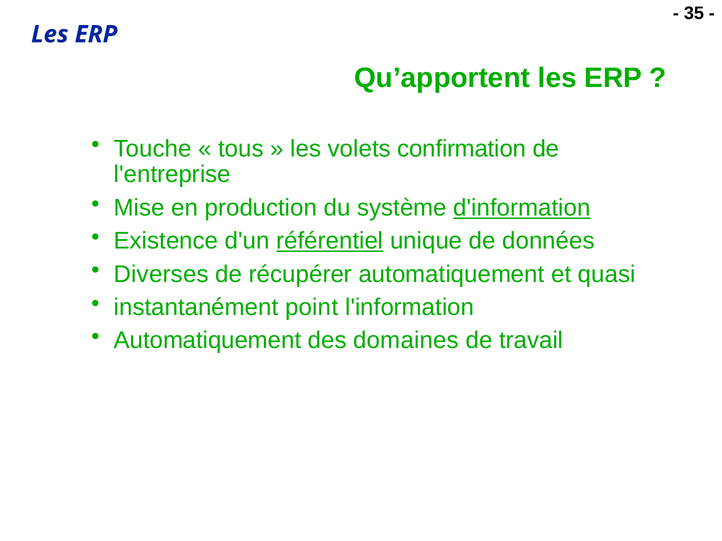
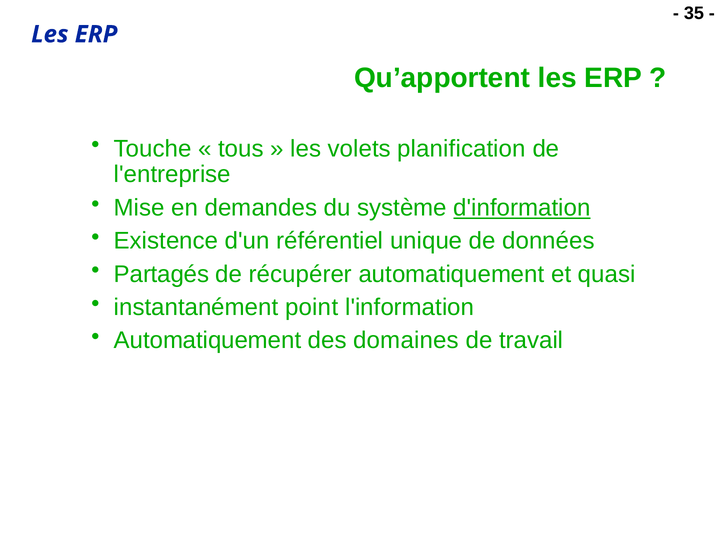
confirmation: confirmation -> planification (462, 149)
production: production -> demandes (261, 208)
référentiel underline: present -> none (330, 241)
Diverses: Diverses -> Partagés (161, 274)
